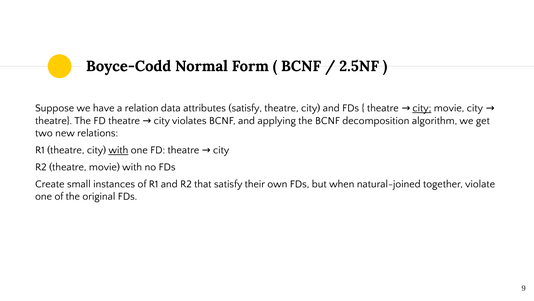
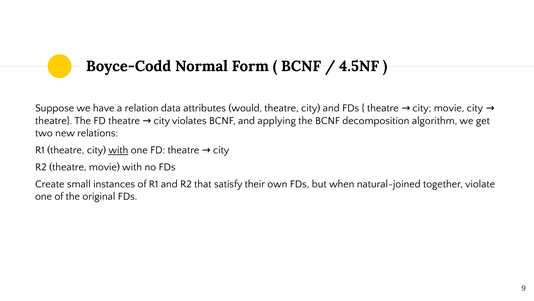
2.5NF: 2.5NF -> 4.5NF (359, 66)
attributes satisfy: satisfy -> would (245, 108)
city underline: present -> none (422, 108)
